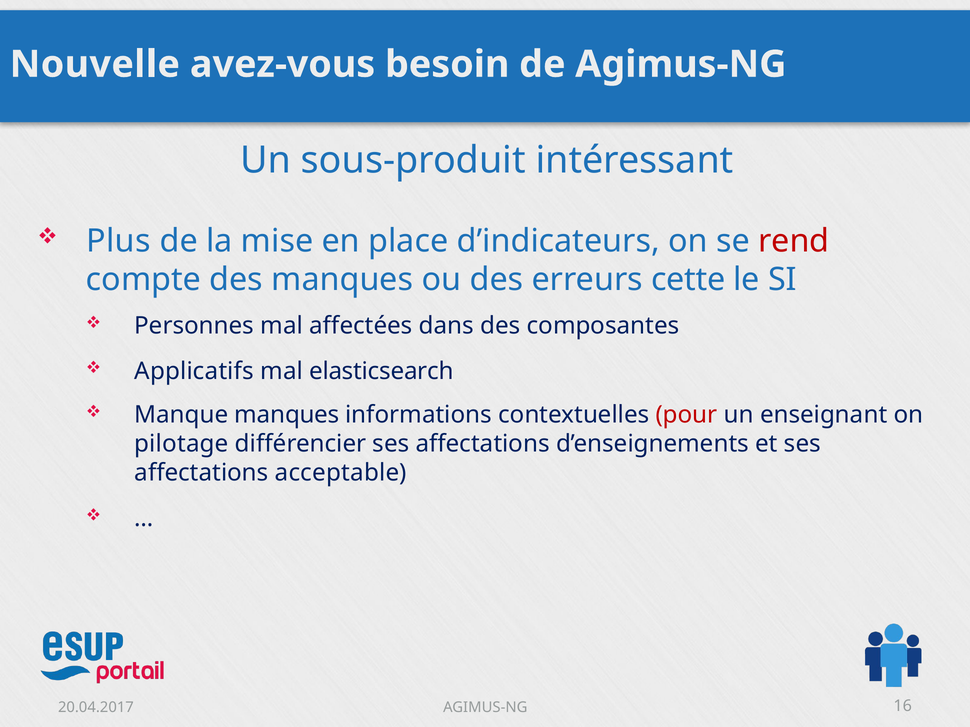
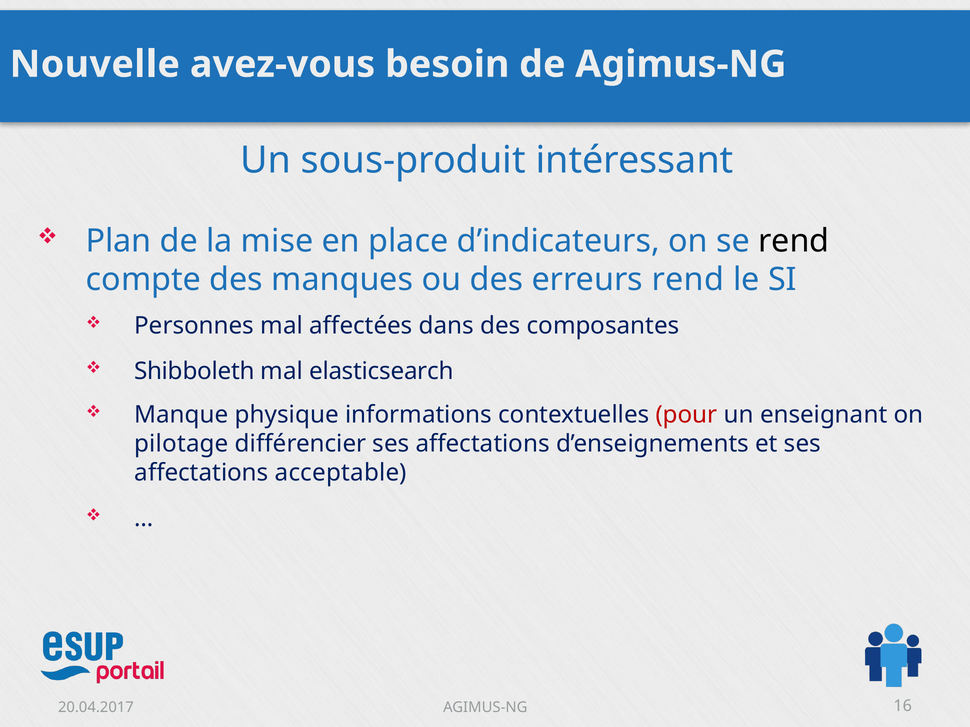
Plus: Plus -> Plan (119, 241)
rend colour: red -> black (794, 241)
erreurs cette: cette -> rend (688, 280)
Applicatifs: Applicatifs -> Shibboleth (194, 371)
Manque manques: manques -> physique (287, 415)
